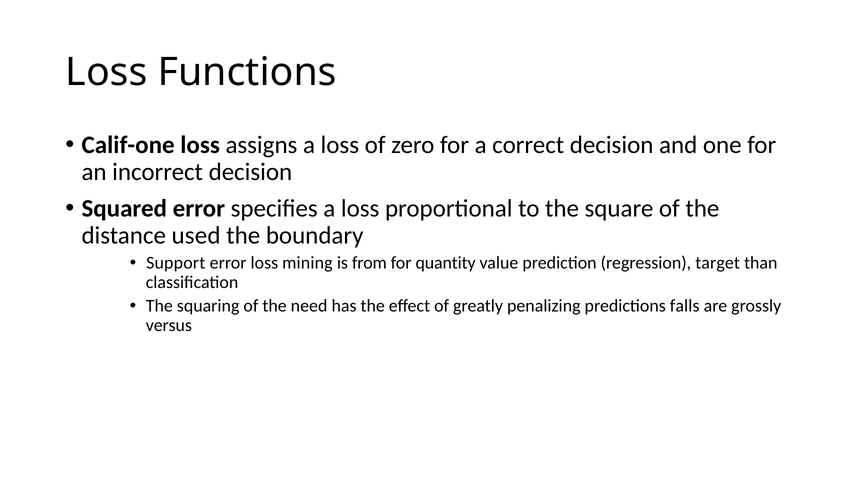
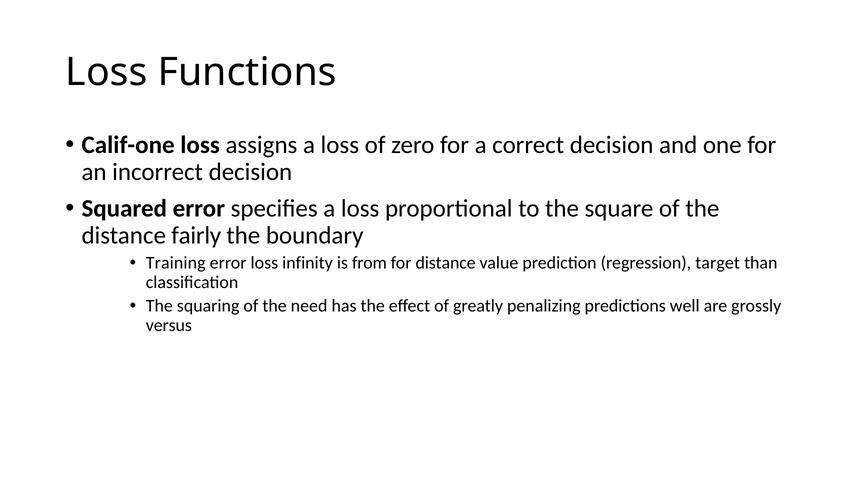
used: used -> fairly (196, 235)
Support: Support -> Training (176, 263)
mining: mining -> infinity (307, 263)
for quantity: quantity -> distance (446, 263)
falls: falls -> well (685, 306)
